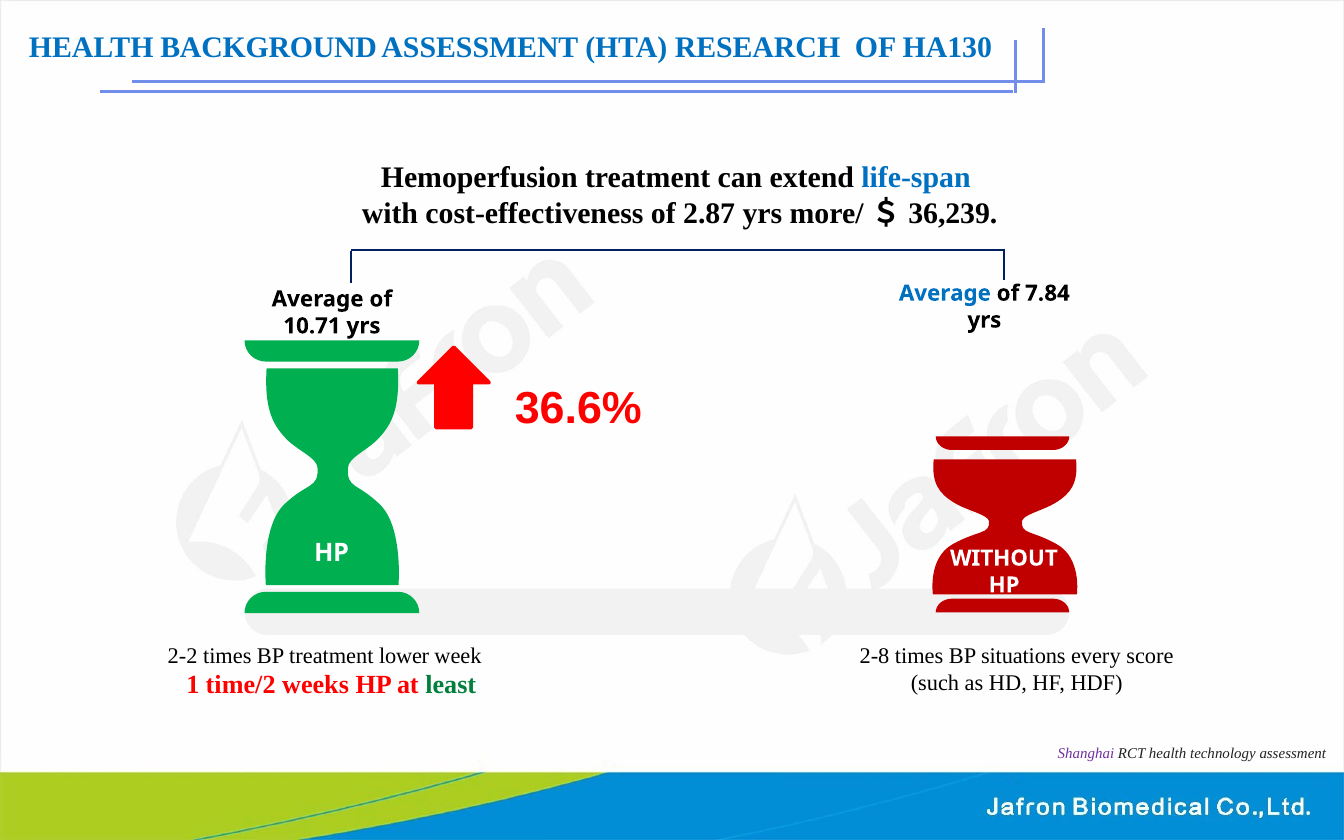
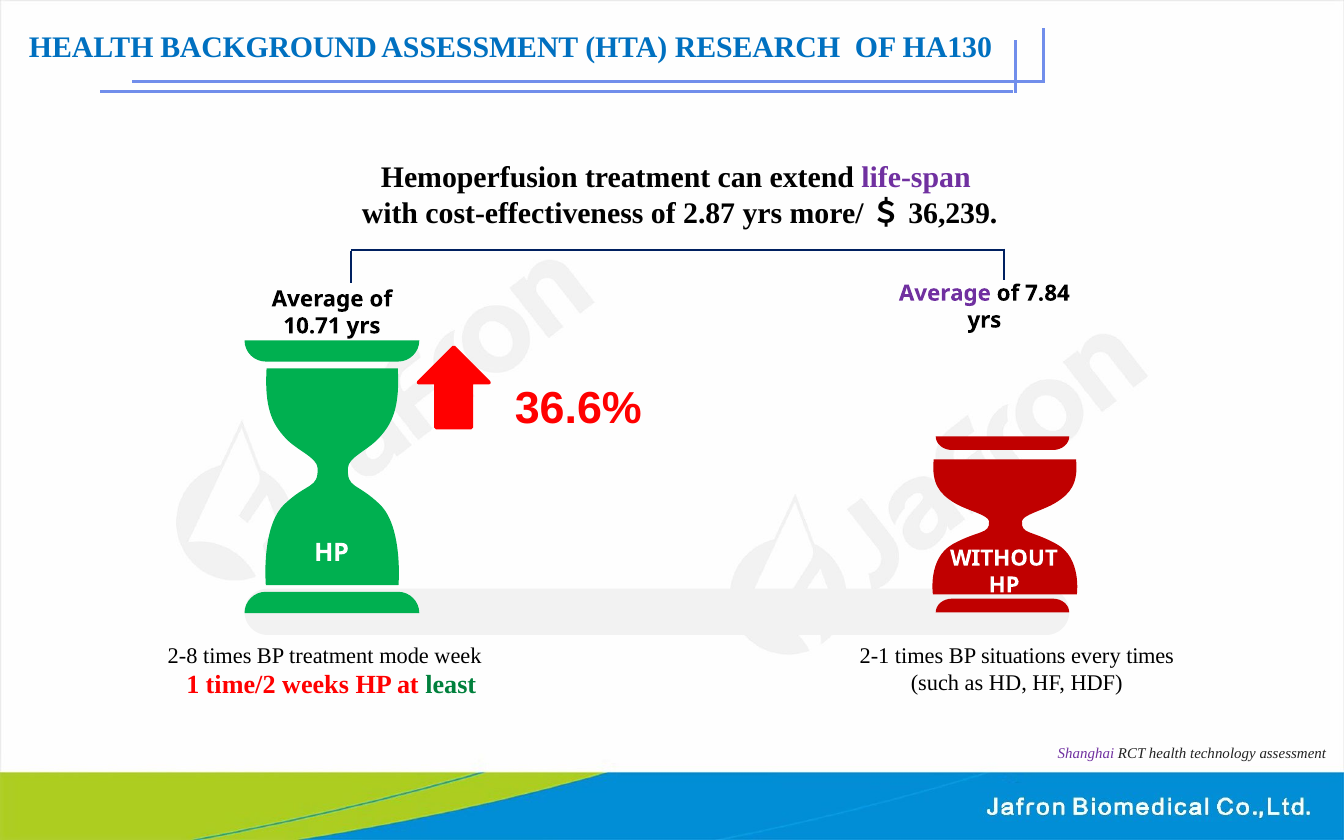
life-span colour: blue -> purple (916, 178)
Average colour: blue -> purple (945, 293)
2-2: 2-2 -> 2-8 (183, 657)
lower: lower -> mode (404, 657)
2-8: 2-8 -> 2-1 (875, 657)
every score: score -> times (1150, 657)
